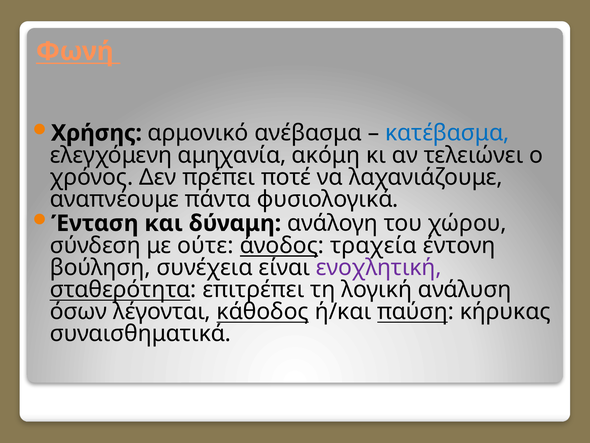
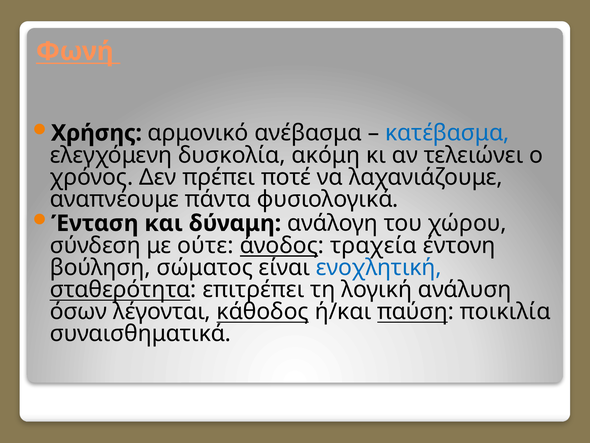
αμηχανία: αμηχανία -> δυσκολία (232, 155)
συνέχεια: συνέχεια -> σώματος (205, 267)
ενοχλητική colour: purple -> blue (379, 267)
κήρυκας: κήρυκας -> ποικιλία (505, 311)
